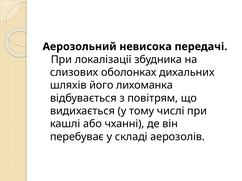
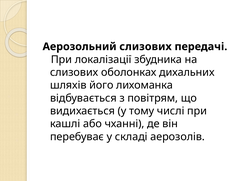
Аерозольний невисока: невисока -> слизових (146, 47)
